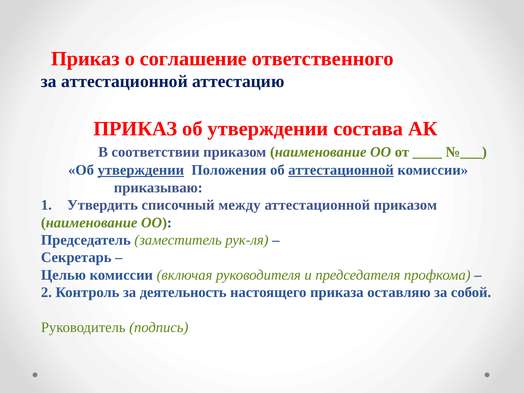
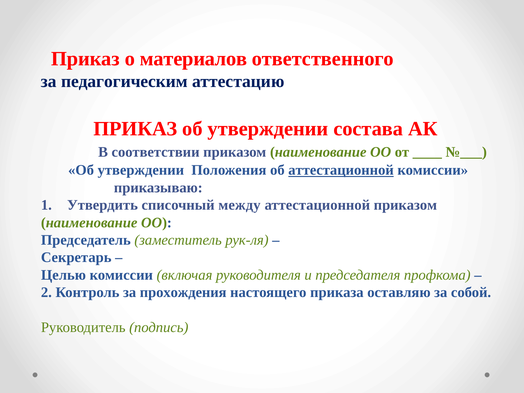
соглашение: соглашение -> материалов (194, 59)
за аттестационной: аттестационной -> педагогическим (124, 81)
утверждении underline: present -> none (141, 170)
деятельность: деятельность -> прохождения (183, 292)
